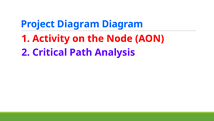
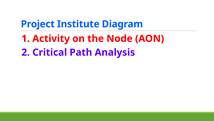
Project Diagram: Diagram -> Institute (78, 24)
